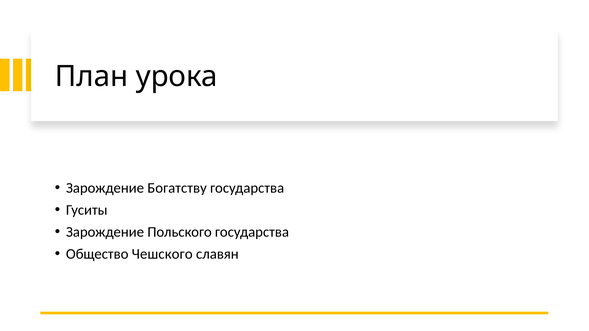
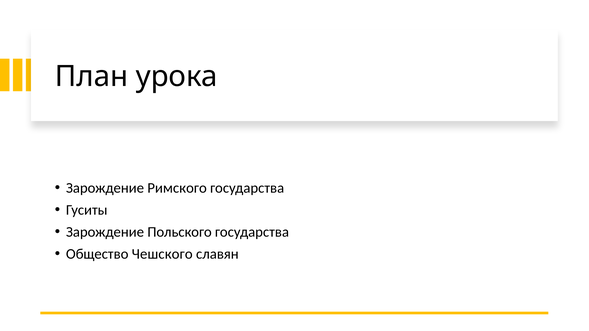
Богатству: Богатству -> Римского (177, 188)
